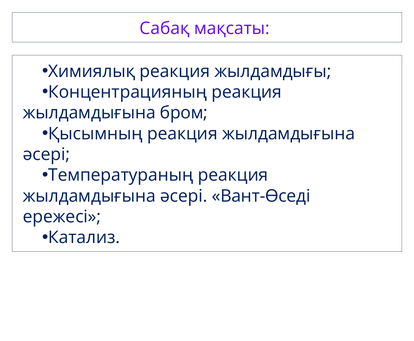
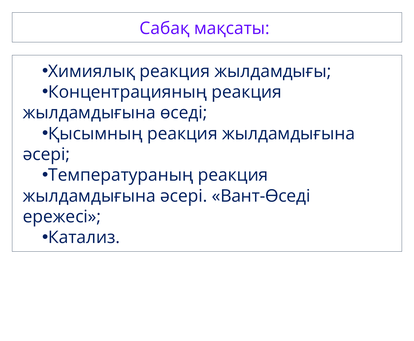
бром: бром -> өседі (184, 113)
